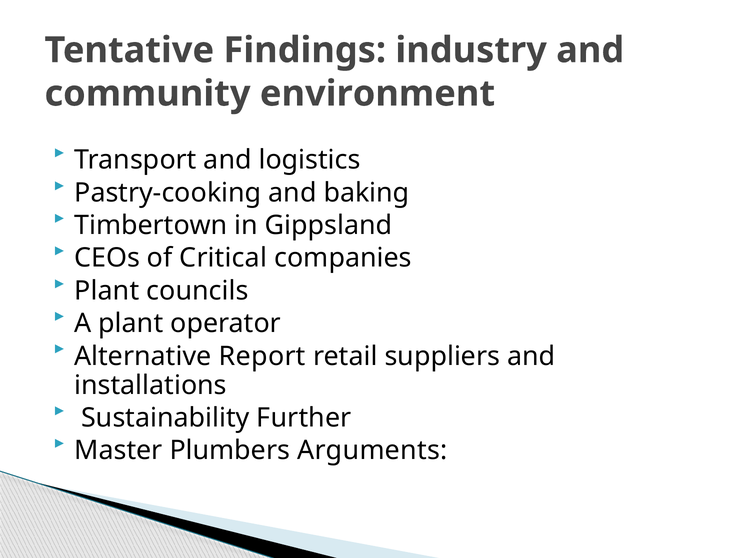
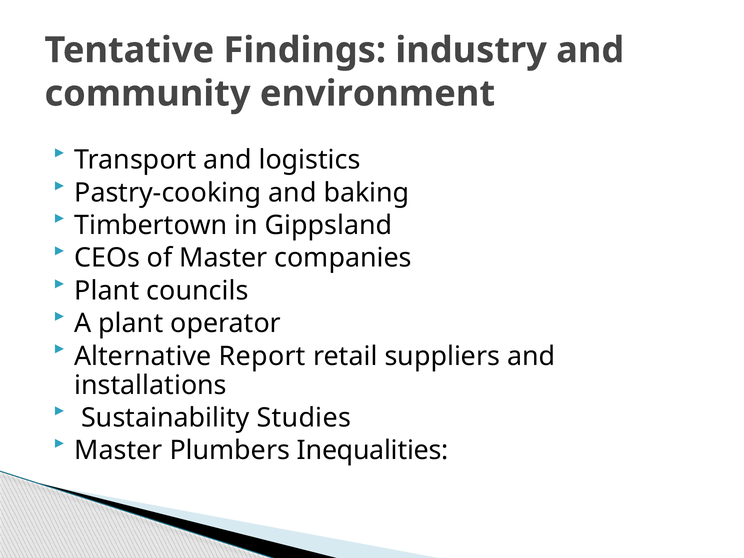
of Critical: Critical -> Master (223, 258)
Further: Further -> Studies (304, 418)
Arguments: Arguments -> Inequalities (373, 451)
